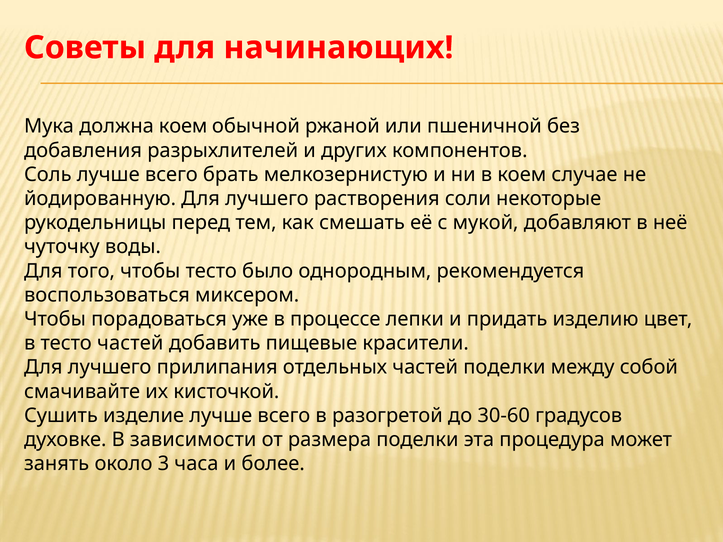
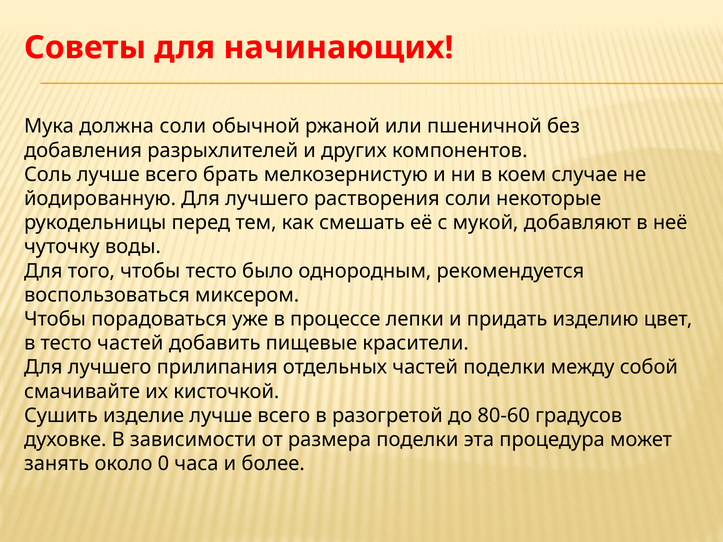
должна коем: коем -> соли (183, 126)
30-60: 30-60 -> 80-60 (504, 416)
3: 3 -> 0 (163, 464)
